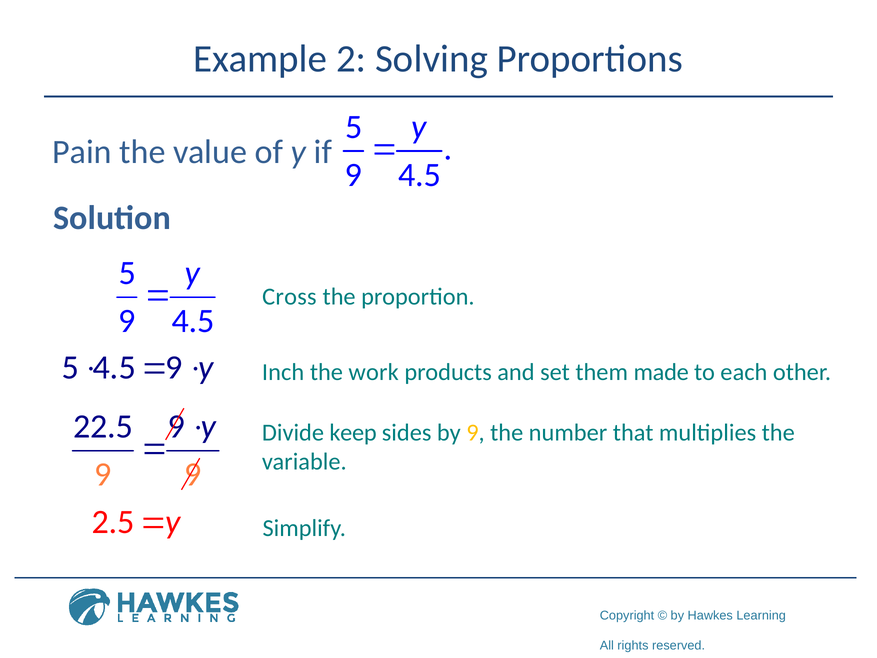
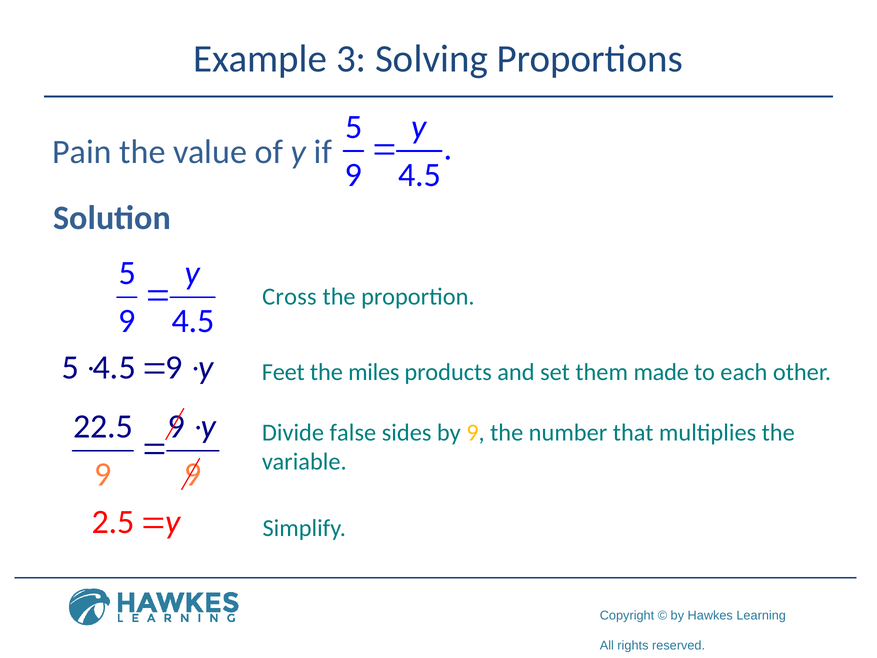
2: 2 -> 3 (351, 59)
Inch: Inch -> Feet (283, 372)
work: work -> miles (374, 372)
keep: keep -> false (353, 432)
